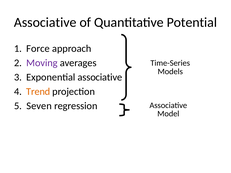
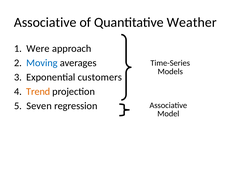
Potential: Potential -> Weather (192, 22)
Force: Force -> Were (38, 49)
Moving colour: purple -> blue (42, 63)
Exponential associative: associative -> customers (100, 77)
